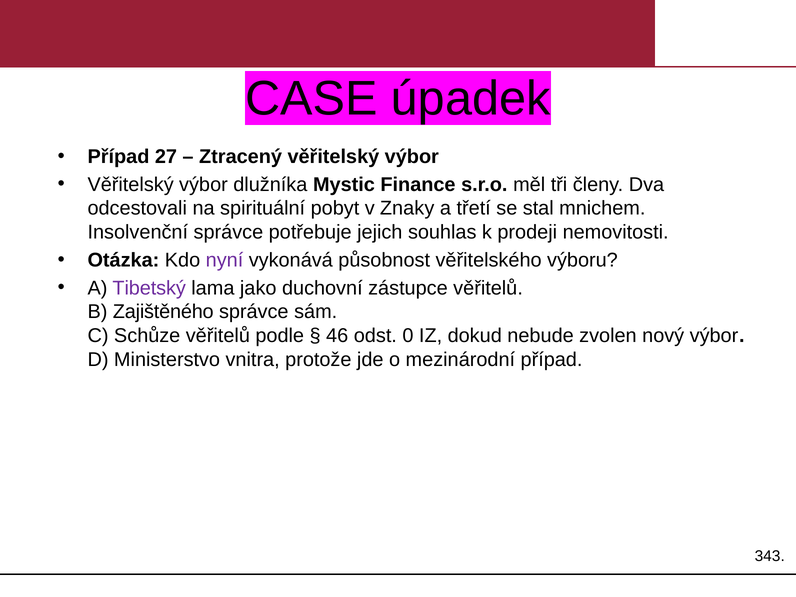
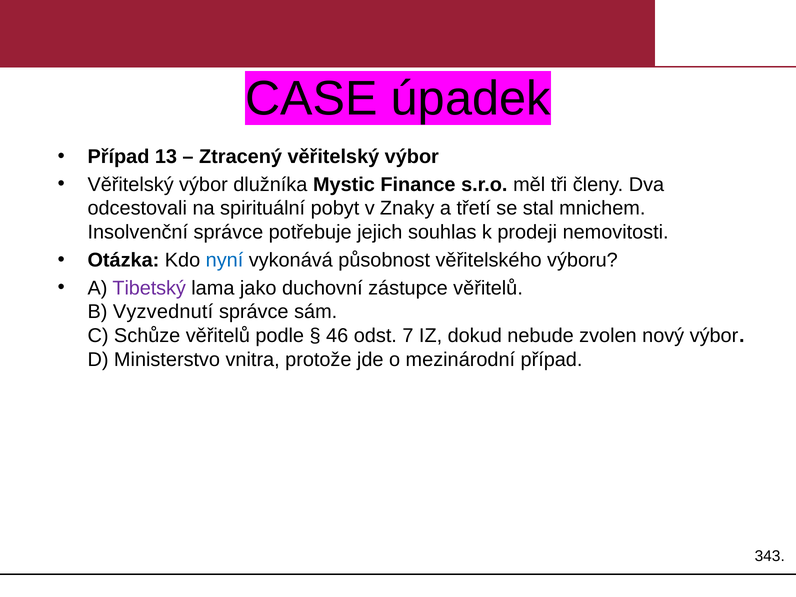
27: 27 -> 13 (166, 157)
nyní colour: purple -> blue (225, 260)
Zajištěného: Zajištěného -> Vyzvednutí (163, 312)
0: 0 -> 7 (408, 336)
